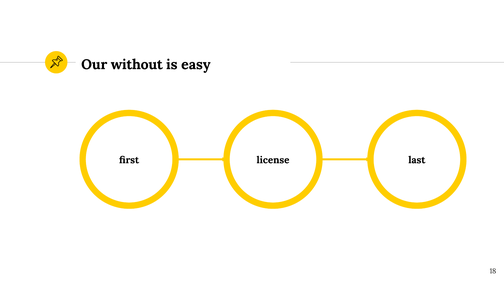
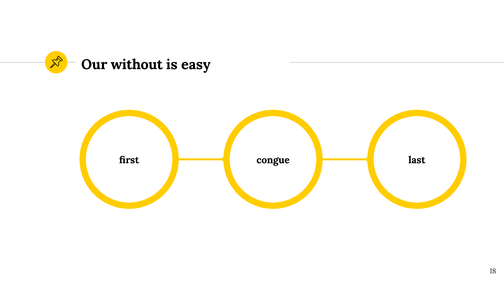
license: license -> congue (273, 160)
